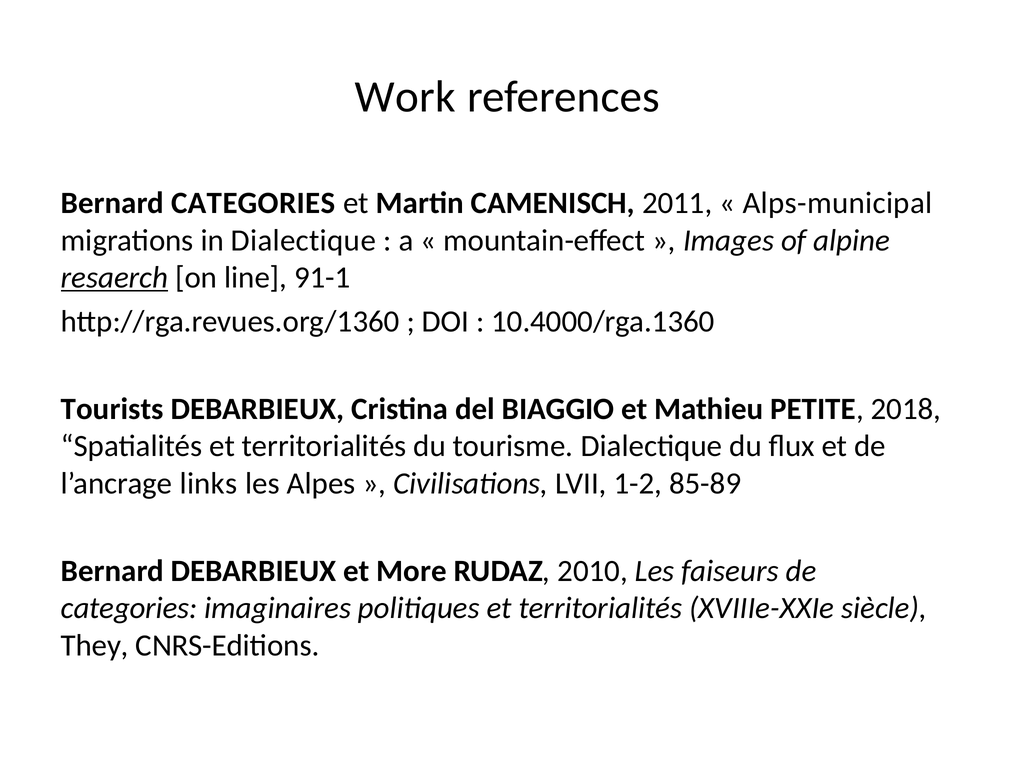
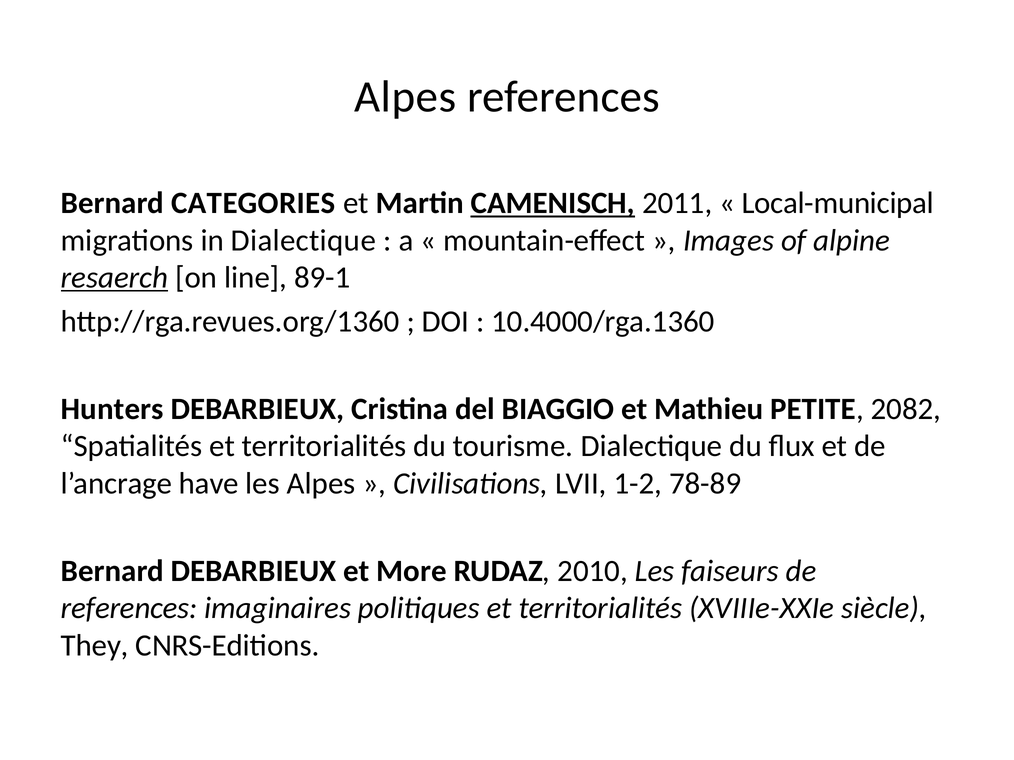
Work: Work -> Alpes (405, 97)
CAMENISCH underline: none -> present (553, 203)
Alps-municipal: Alps-municipal -> Local-municipal (838, 203)
91-1: 91-1 -> 89-1 (322, 278)
Tourists: Tourists -> Hunters (112, 409)
2018: 2018 -> 2082 (906, 409)
links: links -> have (209, 484)
85-89: 85-89 -> 78-89 (705, 484)
categories: categories -> references (129, 609)
